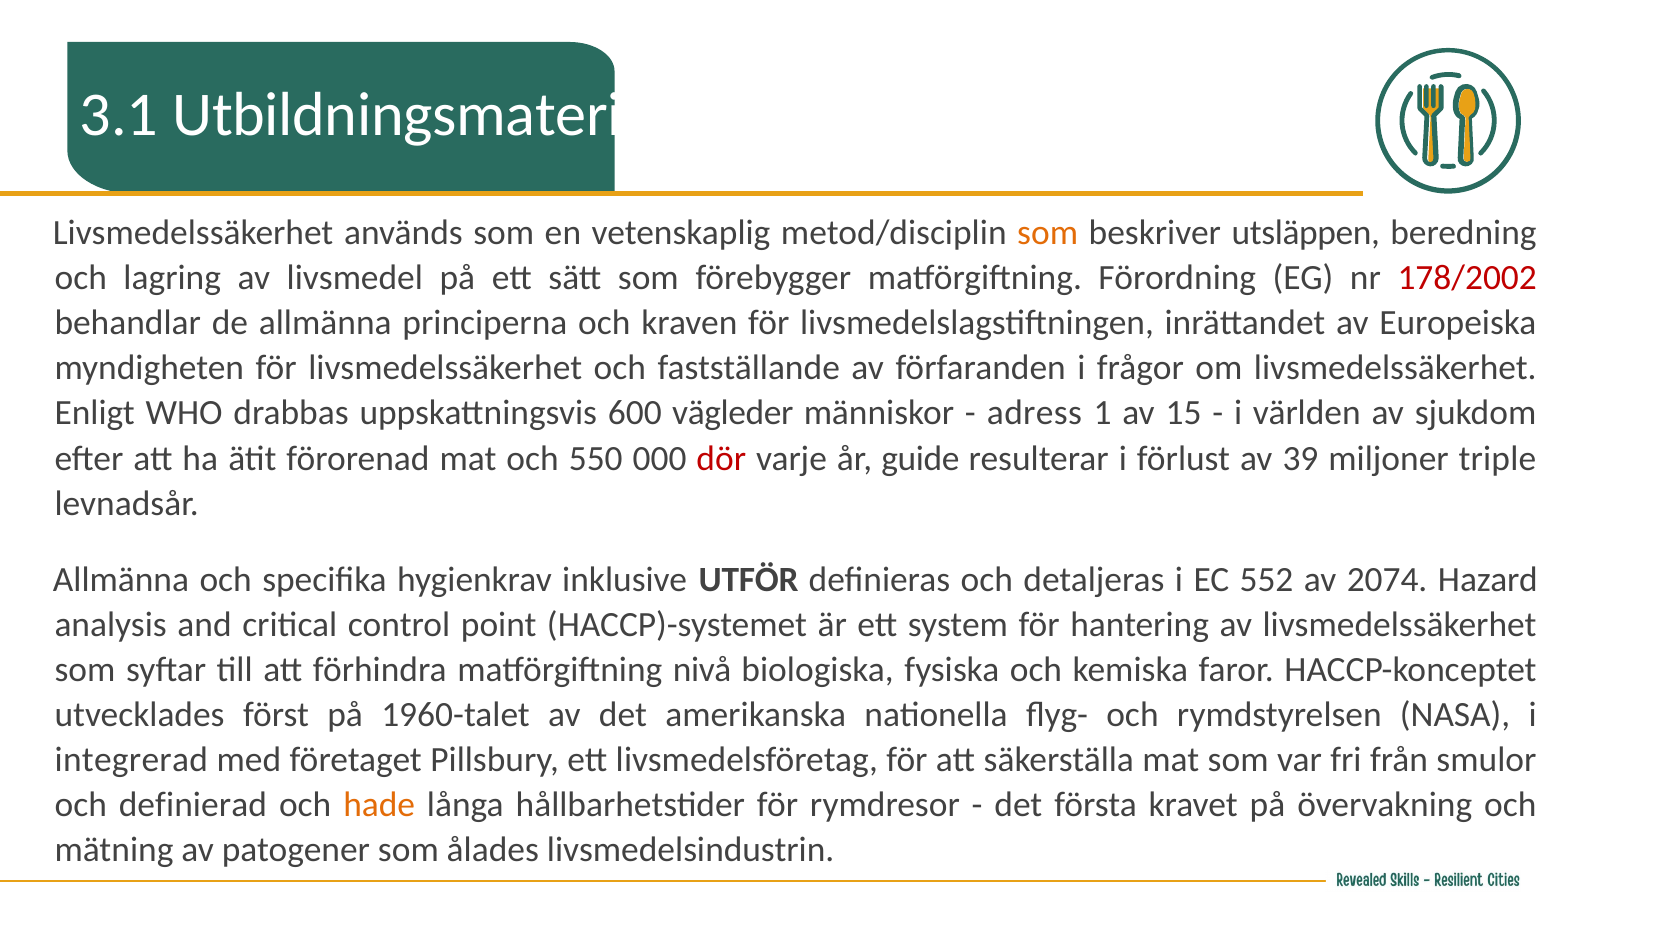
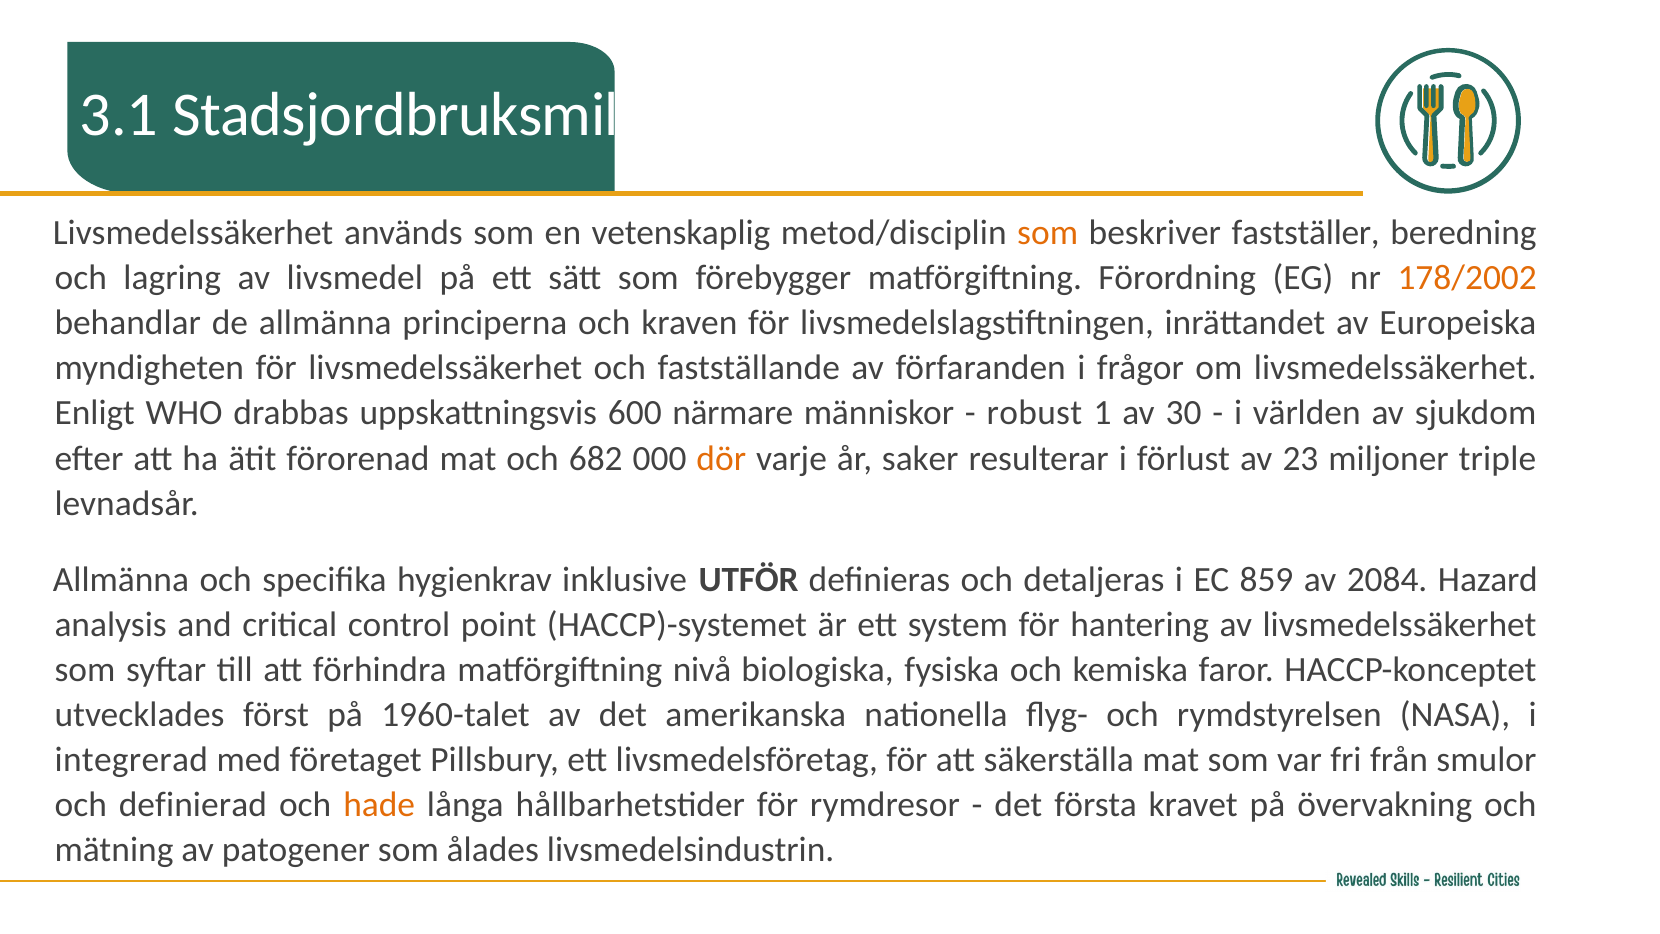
Utbildningsmaterial: Utbildningsmaterial -> Stadsjordbruksmiljö (419, 115)
utsläppen: utsläppen -> fastställer (1306, 233)
178/2002 colour: red -> orange (1467, 278)
vägleder: vägleder -> närmare (733, 413)
adress: adress -> robust (1034, 413)
15: 15 -> 30 (1184, 413)
550: 550 -> 682 (596, 458)
dör colour: red -> orange (721, 458)
guide: guide -> saker (920, 458)
39: 39 -> 23 (1300, 458)
552: 552 -> 859 (1267, 579)
2074: 2074 -> 2084 (1387, 579)
